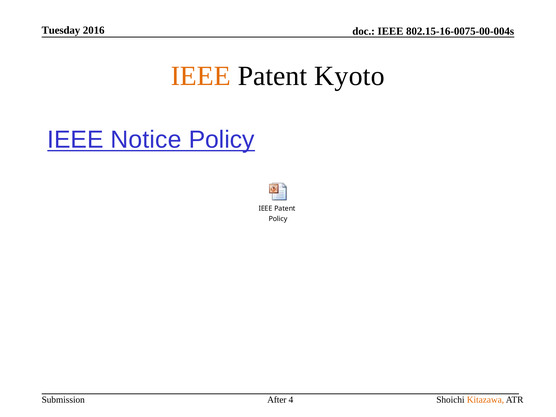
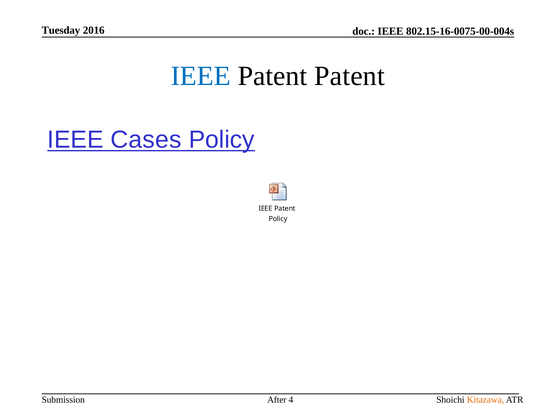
IEEE colour: orange -> blue (201, 76)
Patent Kyoto: Kyoto -> Patent (349, 76)
Notice: Notice -> Cases (146, 140)
